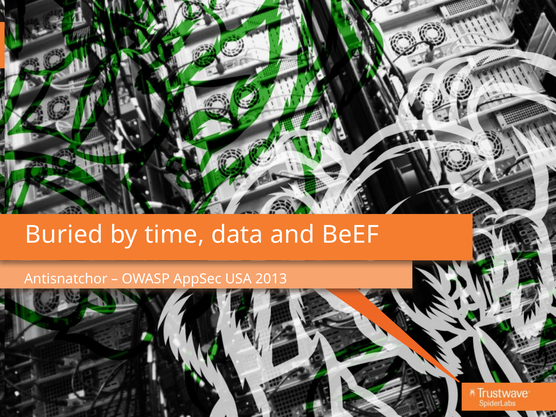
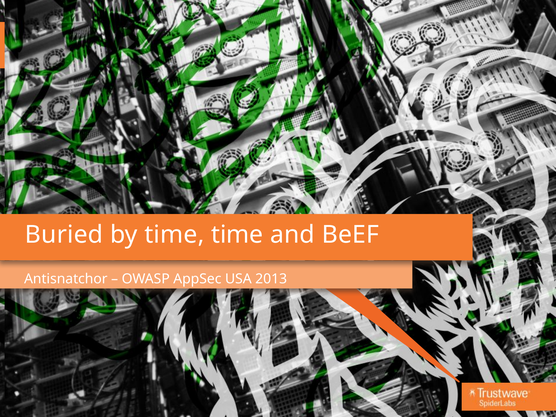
time data: data -> time (237, 235)
